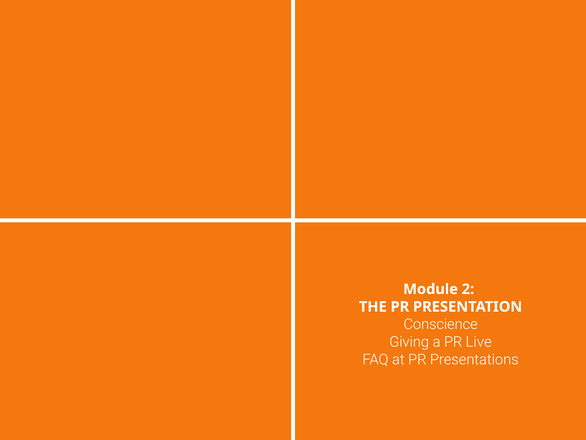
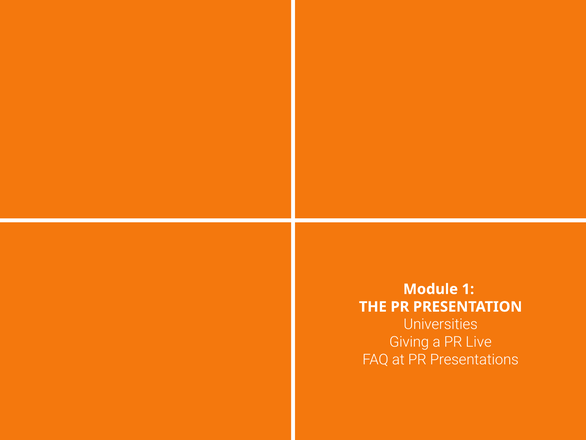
2: 2 -> 1 (468, 289)
Conscience: Conscience -> Universities (441, 324)
